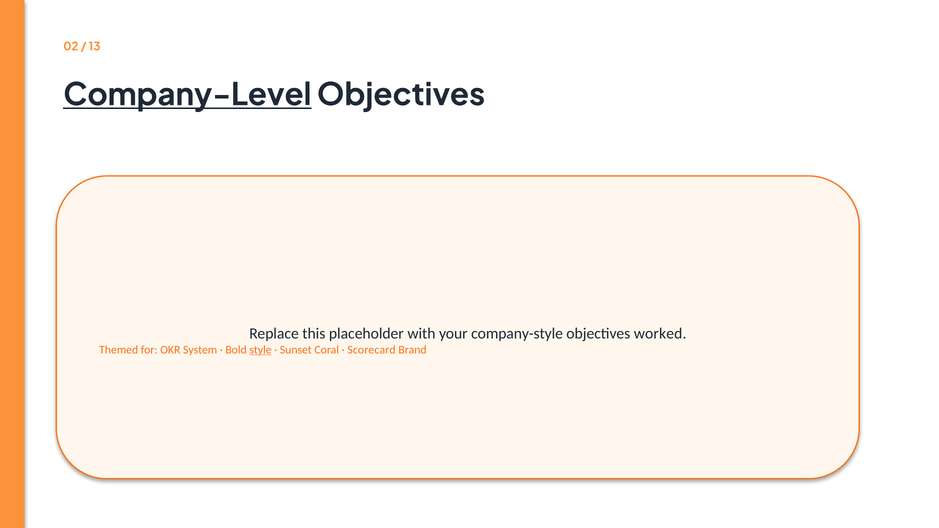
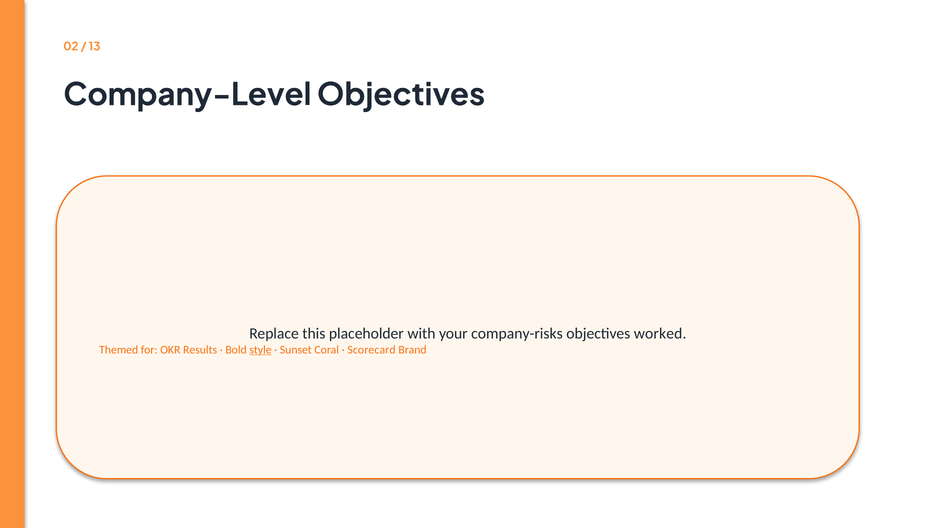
Company-Level underline: present -> none (187, 95)
company-style: company-style -> company-risks (517, 334)
System: System -> Results (200, 350)
